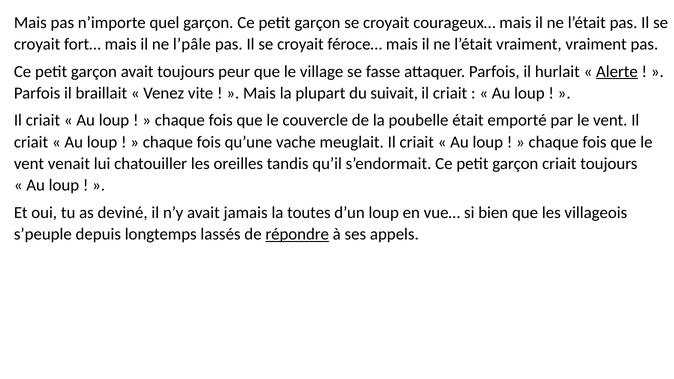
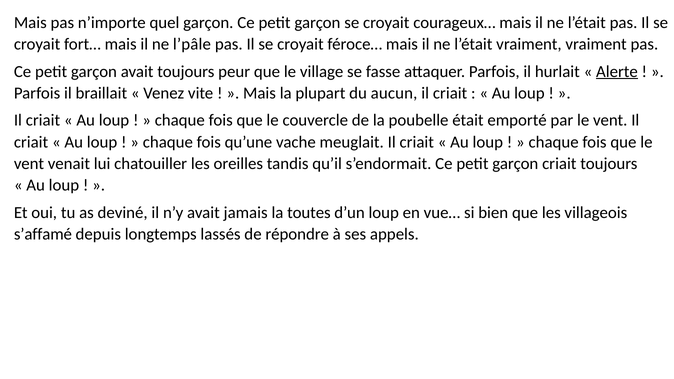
suivait: suivait -> aucun (394, 93)
s’peuple: s’peuple -> s’affamé (43, 234)
répondre underline: present -> none (297, 234)
